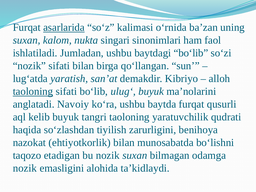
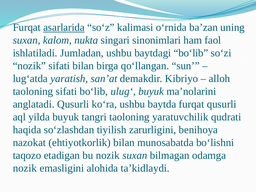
taoloning underline: present -> none (33, 91)
anglatadi Navoiy: Navoiy -> Qusurli (73, 104)
kelib: kelib -> yilda (39, 117)
